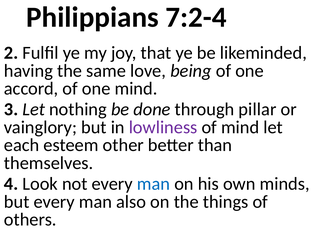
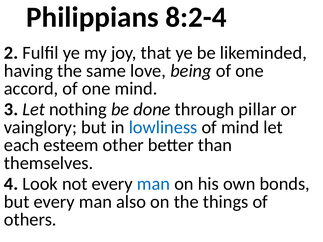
7:2-4: 7:2-4 -> 8:2-4 (196, 17)
lowliness colour: purple -> blue (163, 127)
minds: minds -> bonds (285, 184)
